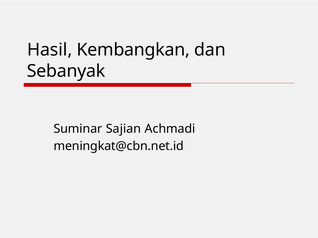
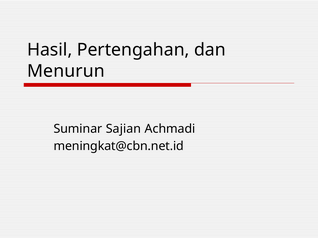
Kembangkan: Kembangkan -> Pertengahan (133, 50)
Sebanyak: Sebanyak -> Menurun (66, 71)
